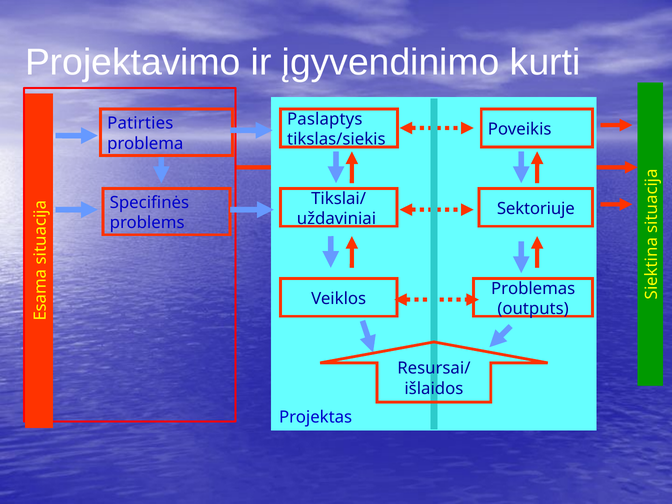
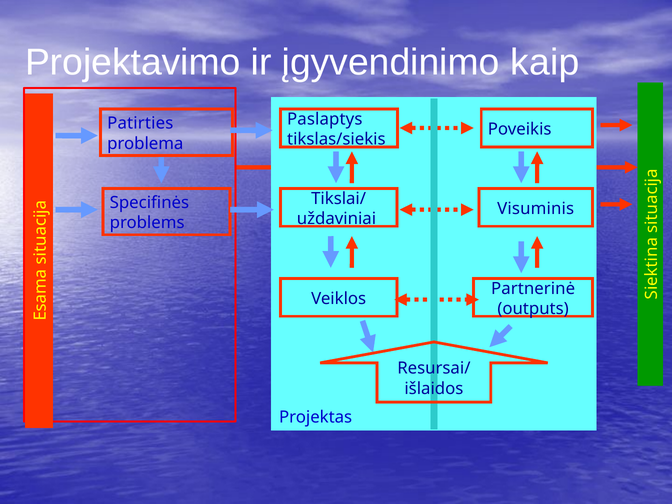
kurti: kurti -> kaip (545, 63)
Sektoriuje: Sektoriuje -> Visuminis (536, 209)
Problemas: Problemas -> Partnerinė (533, 288)
